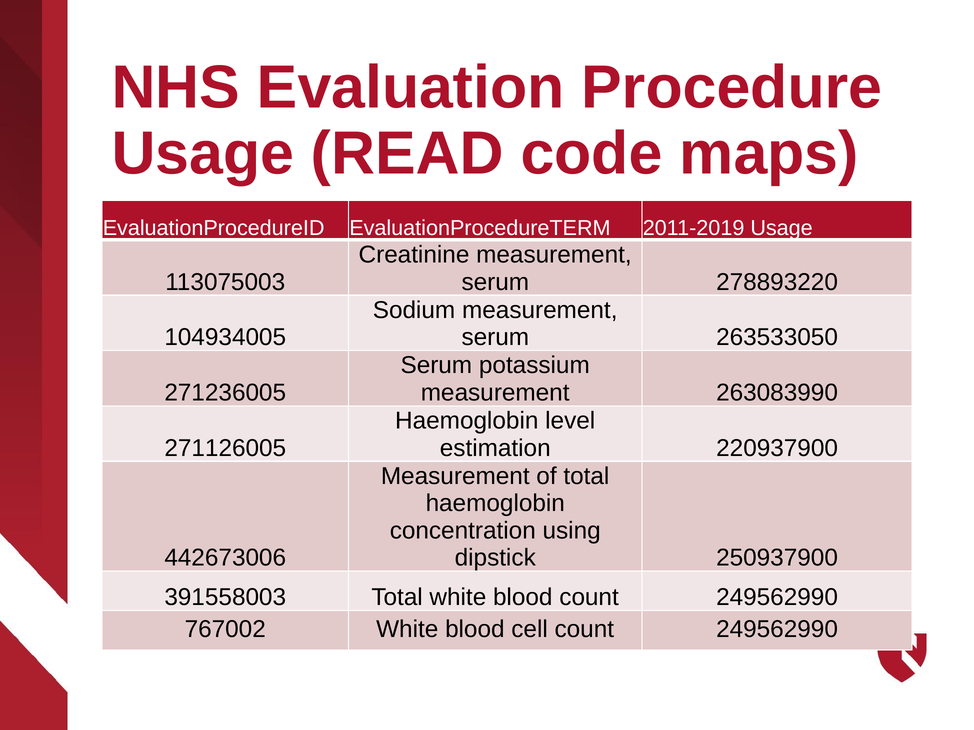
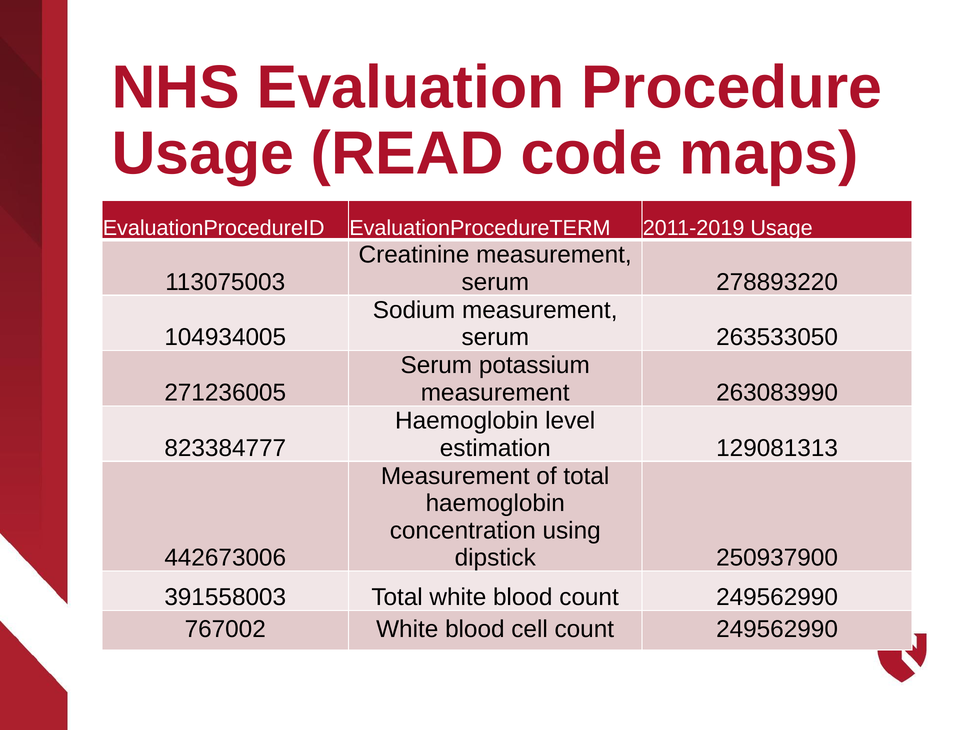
271126005: 271126005 -> 823384777 (225, 448)
220937900: 220937900 -> 129081313 (777, 448)
